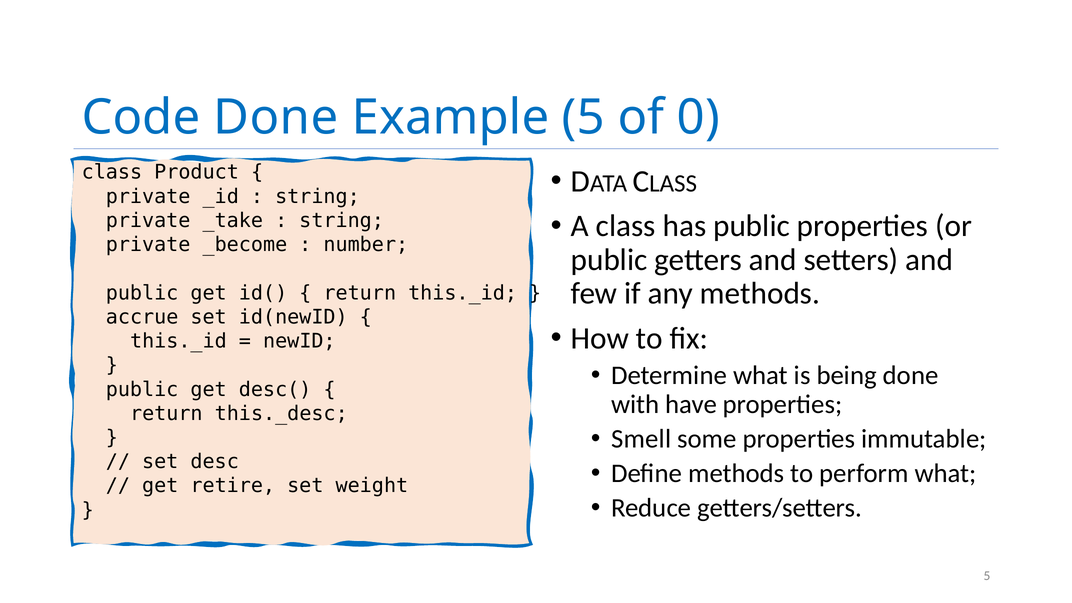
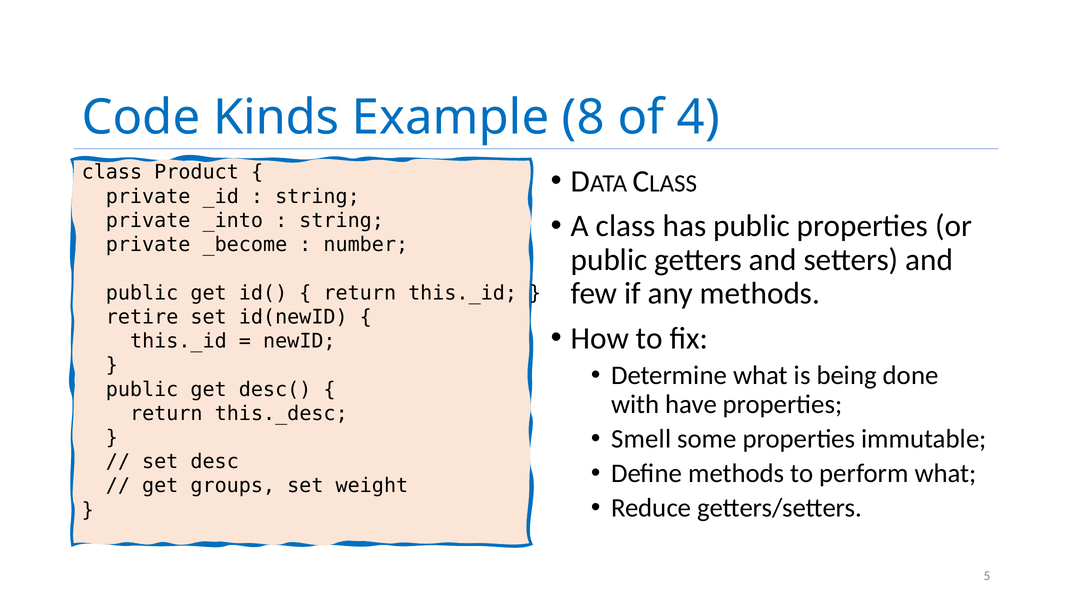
Code Done: Done -> Kinds (276, 118)
Example 5: 5 -> 8 (583, 118)
0: 0 -> 4 (698, 118)
_take: _take -> _into (233, 221)
accrue: accrue -> retire (142, 317)
retire: retire -> groups (233, 486)
